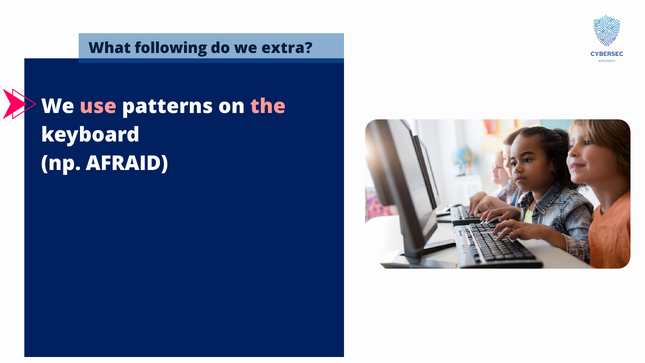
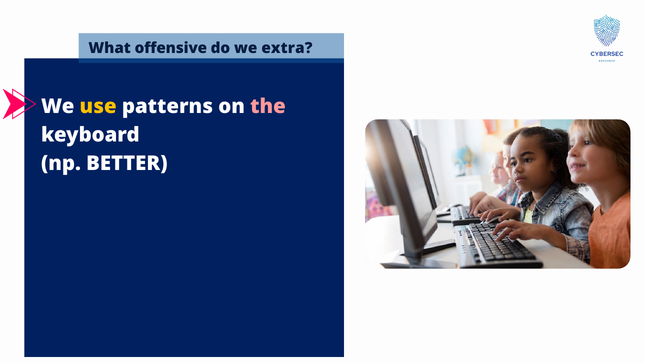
following: following -> offensive (171, 48)
use colour: pink -> yellow (98, 107)
AFRAID: AFRAID -> BETTER (127, 164)
